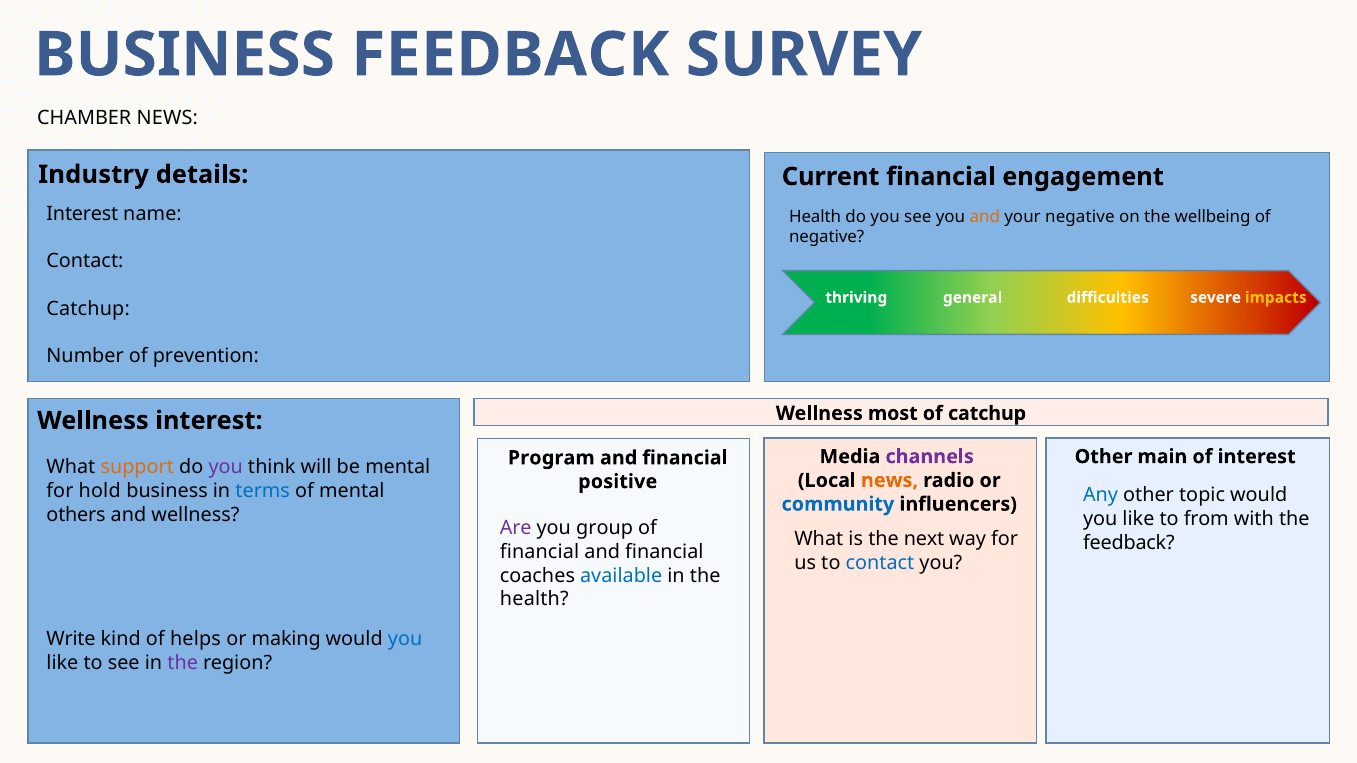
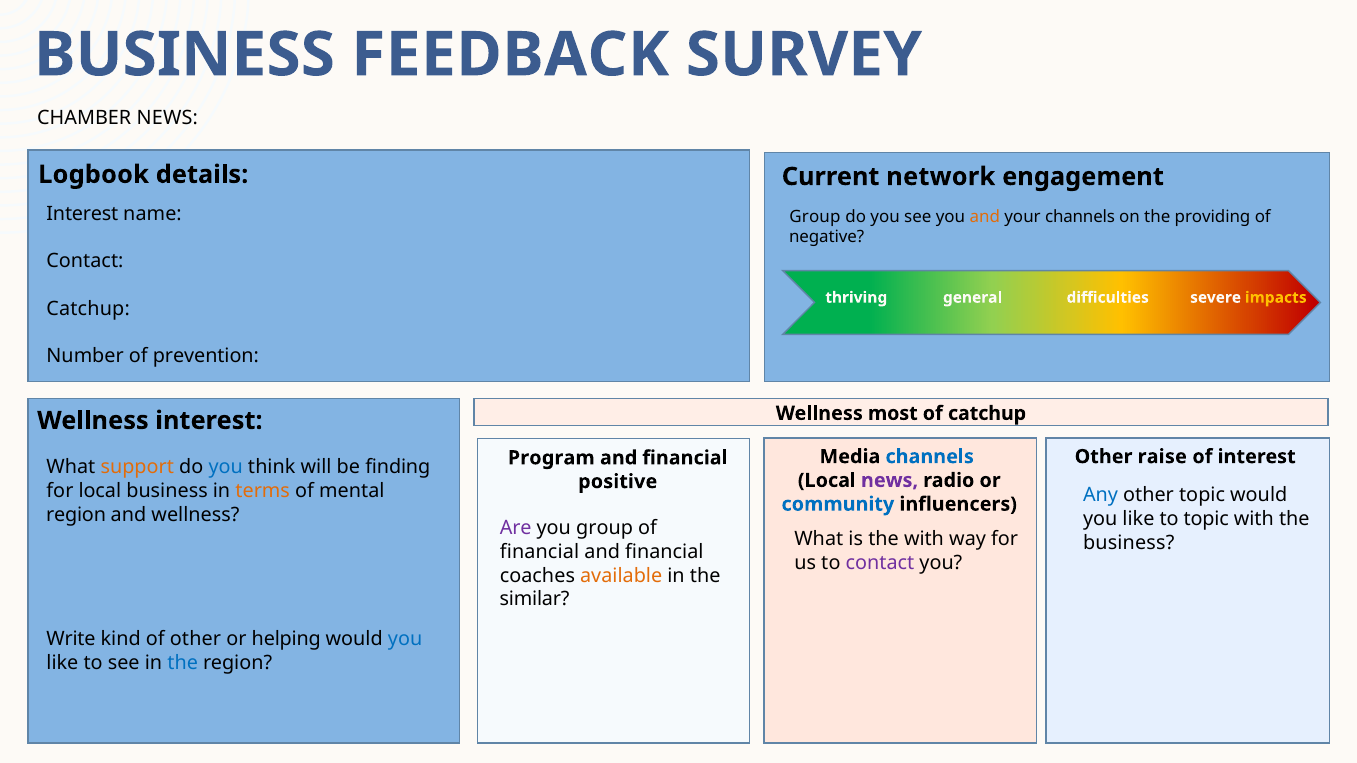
Industry: Industry -> Logbook (94, 175)
Current financial: financial -> network (941, 177)
Health: Health -> Group (815, 217)
your negative: negative -> channels (1080, 217)
wellbeing: wellbeing -> providing (1213, 217)
channels colour: purple -> blue (930, 457)
main: main -> raise (1162, 457)
you colour: purple -> blue (226, 467)
be mental: mental -> finding (398, 467)
news colour: orange -> purple (890, 481)
for hold: hold -> local (100, 491)
terms colour: blue -> orange (263, 491)
others: others -> region (76, 515)
to from: from -> topic (1206, 519)
the next: next -> with (924, 539)
feedback: feedback -> business (1129, 543)
contact colour: blue -> purple (880, 563)
available colour: blue -> orange (621, 576)
health: health -> similar (535, 600)
of helps: helps -> other (196, 639)
making: making -> helping (286, 639)
the colour: purple -> blue (183, 663)
